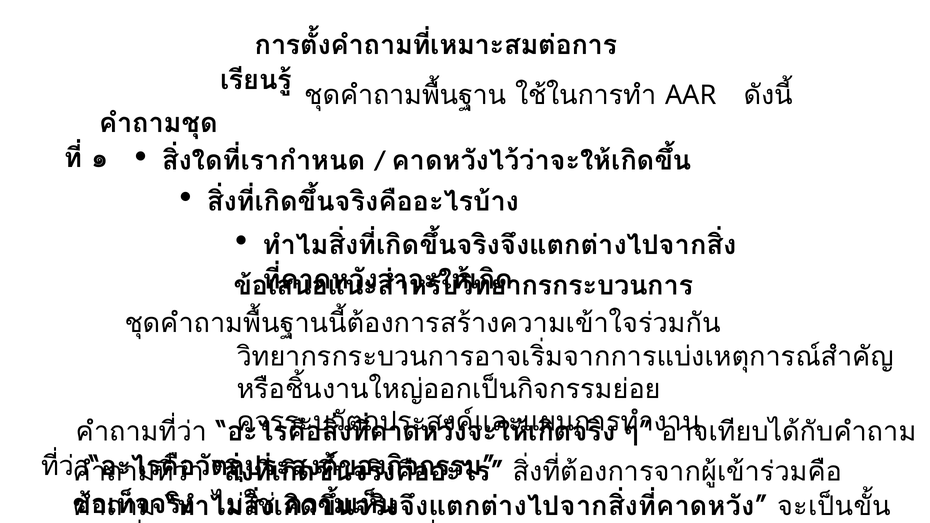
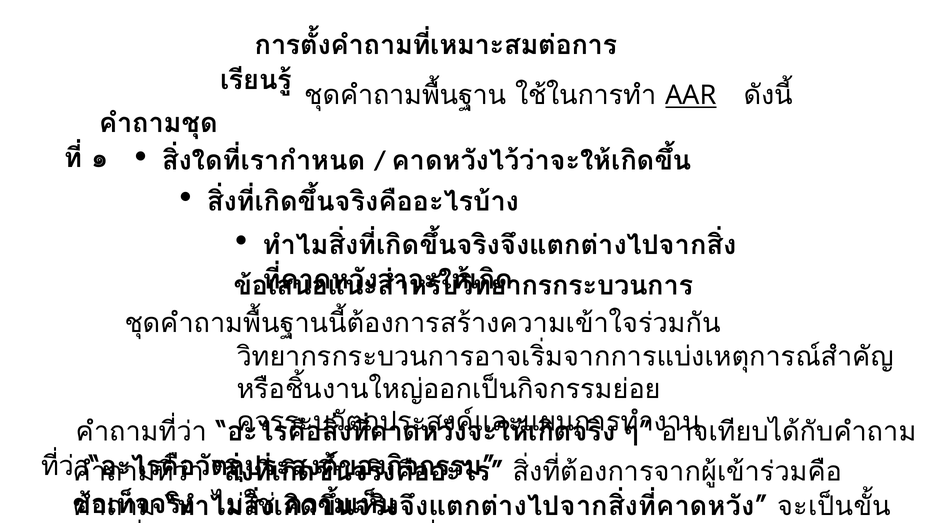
AAR underline: none -> present (691, 95)
